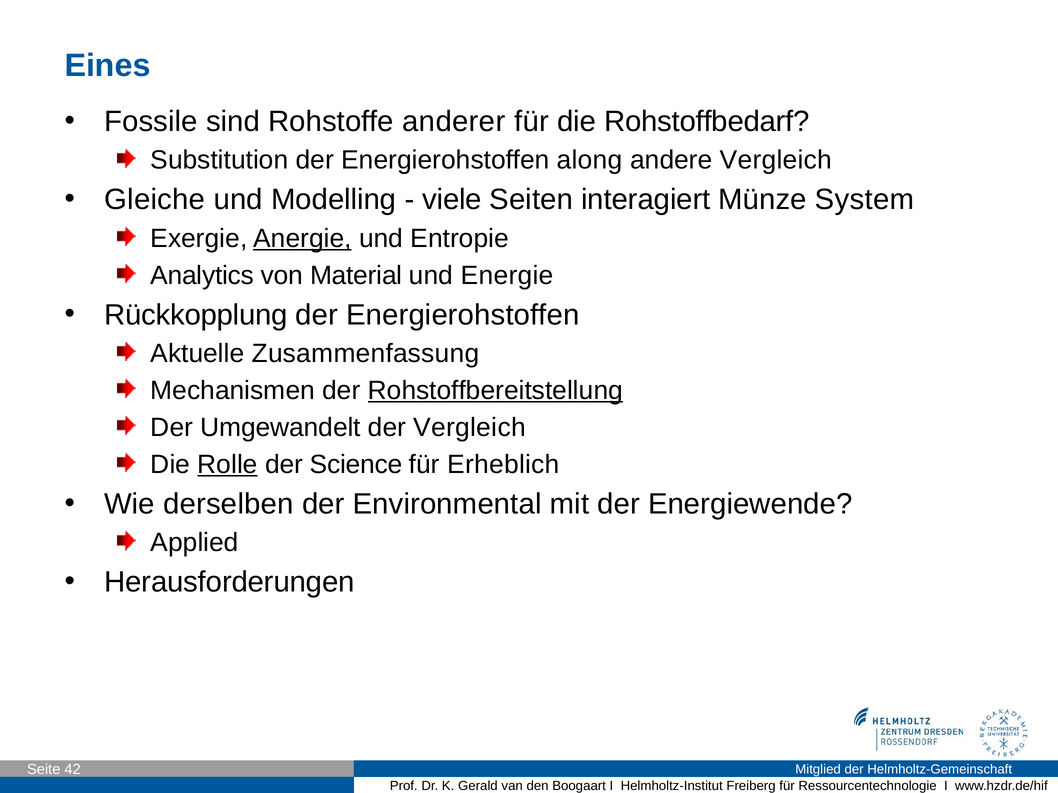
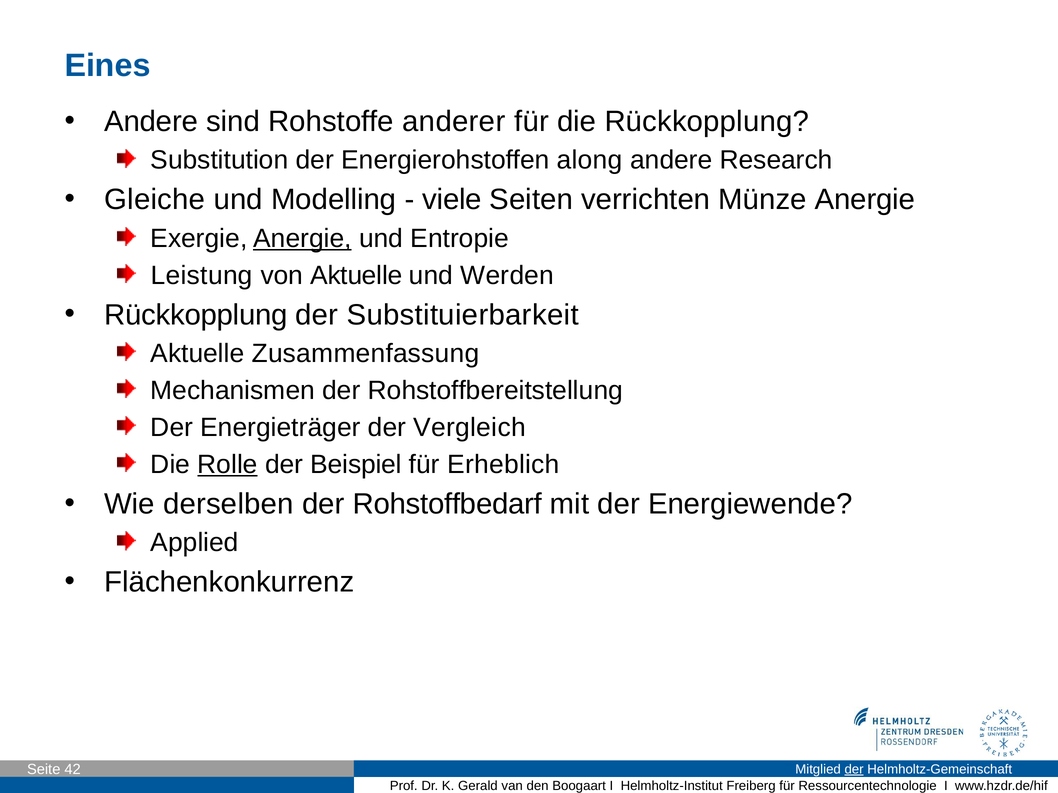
Fossile: Fossile -> Andere (151, 122)
die Rohstoffbedarf: Rohstoffbedarf -> Rückkopplung (707, 122)
andere Vergleich: Vergleich -> Research (776, 160)
interagiert: interagiert -> verrichten (646, 200)
Münze System: System -> Anergie (865, 200)
Analytics: Analytics -> Leistung (202, 276)
von Material: Material -> Aktuelle (356, 276)
Energie: Energie -> Werden (507, 276)
Energierohstoffen: Energierohstoffen -> Substituierbarkeit (463, 315)
Rohstoffbereitstellung underline: present -> none (495, 391)
Umgewandelt: Umgewandelt -> Energieträger (280, 428)
Science: Science -> Beispiel (356, 465)
Environmental: Environmental -> Rohstoffbedarf (447, 504)
Herausforderungen: Herausforderungen -> Flächenkonkurrenz (229, 583)
der underline: none -> present (854, 770)
